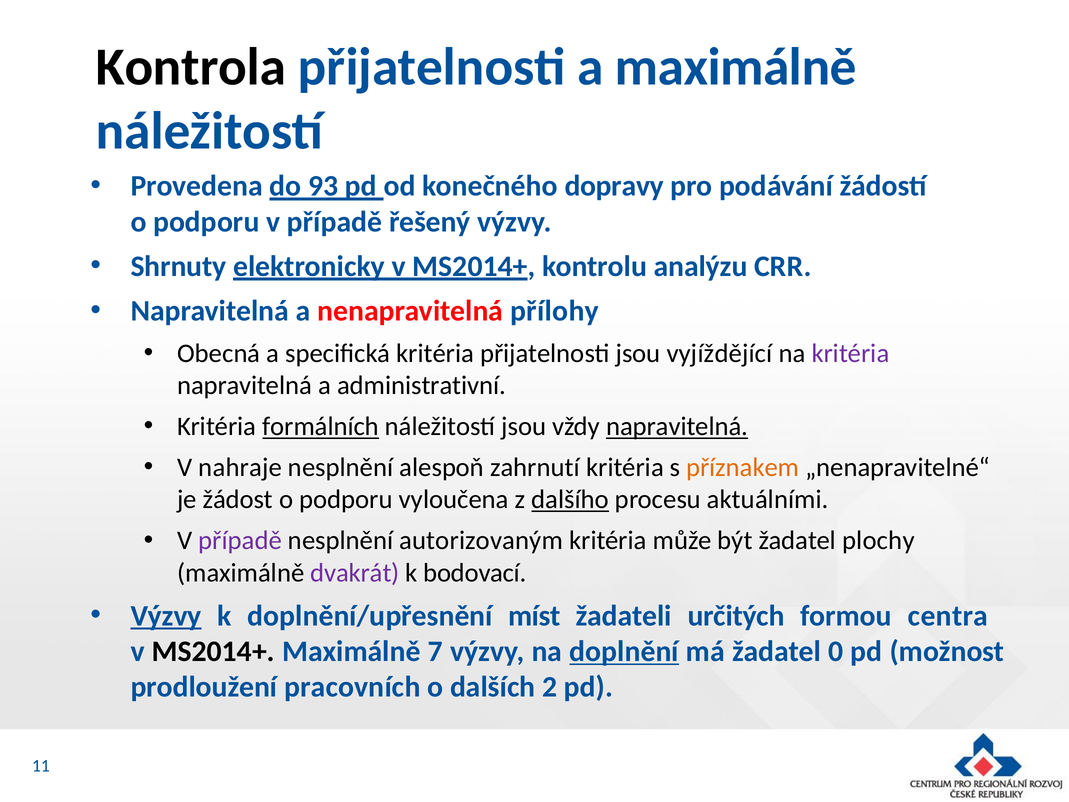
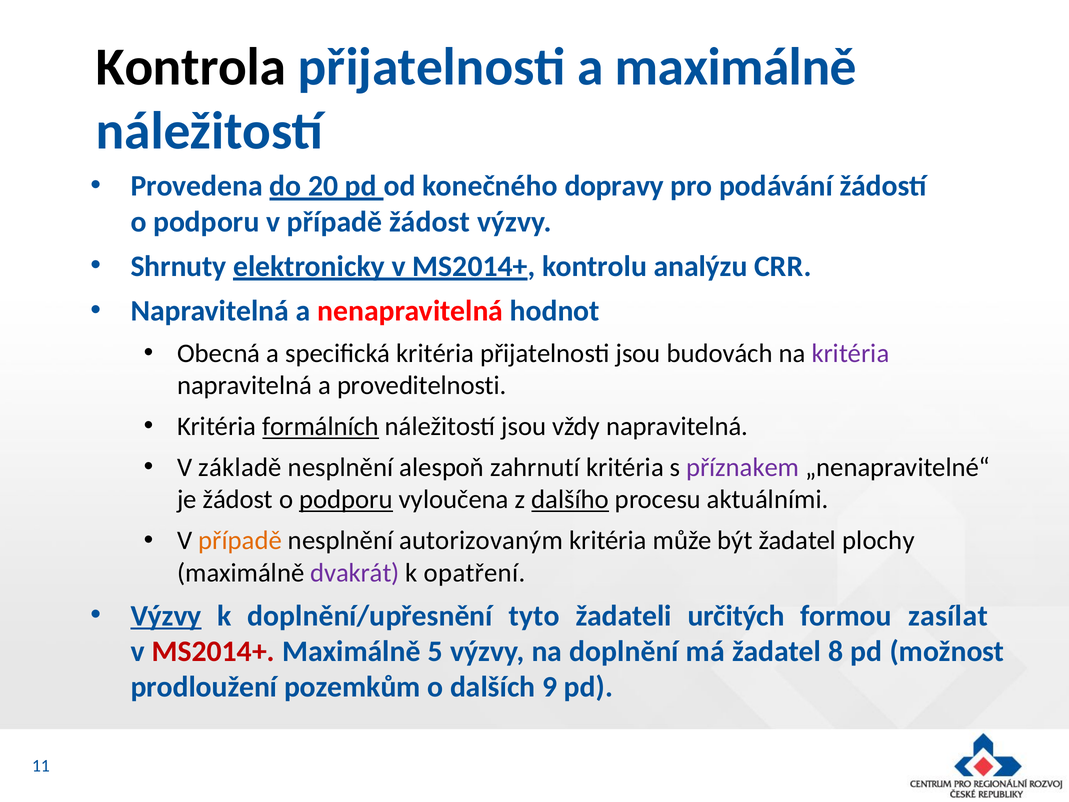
93: 93 -> 20 (323, 186)
případě řešený: řešený -> žádost (430, 222)
přílohy: přílohy -> hodnot (555, 311)
vyjíždějící: vyjíždějící -> budovách (720, 353)
administrativní: administrativní -> proveditelnosti (422, 385)
napravitelná underline: present -> none (677, 426)
nahraje: nahraje -> základě (240, 467)
příznakem colour: orange -> purple (743, 467)
podporu underline: none -> present (346, 500)
případě colour: purple -> orange (240, 540)
bodovací: bodovací -> opatření (475, 573)
míst: míst -> tyto (534, 616)
centra: centra -> zasílat (948, 616)
MS2014+ colour: black -> red (213, 651)
7: 7 -> 5 (435, 651)
doplnění underline: present -> none (624, 651)
0: 0 -> 8 (836, 651)
pracovních: pracovních -> pozemkům (352, 687)
2: 2 -> 9 (550, 687)
